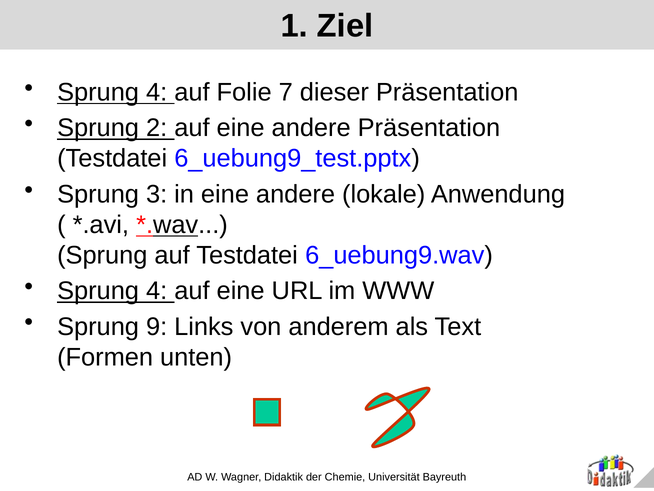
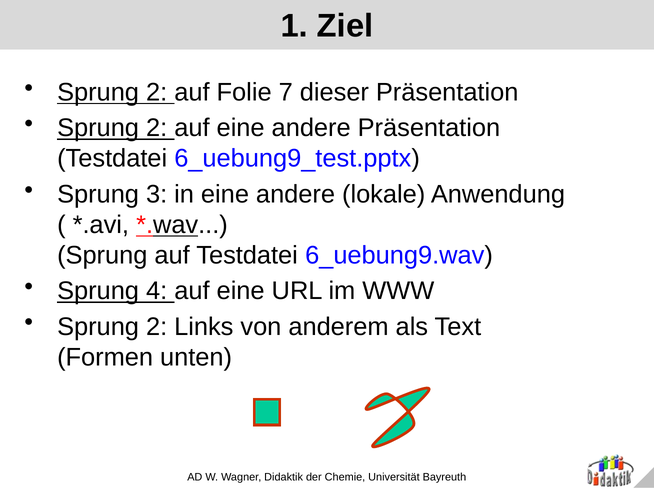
4: 4 -> 2 (157, 92)
9: 9 -> 2 (157, 326)
